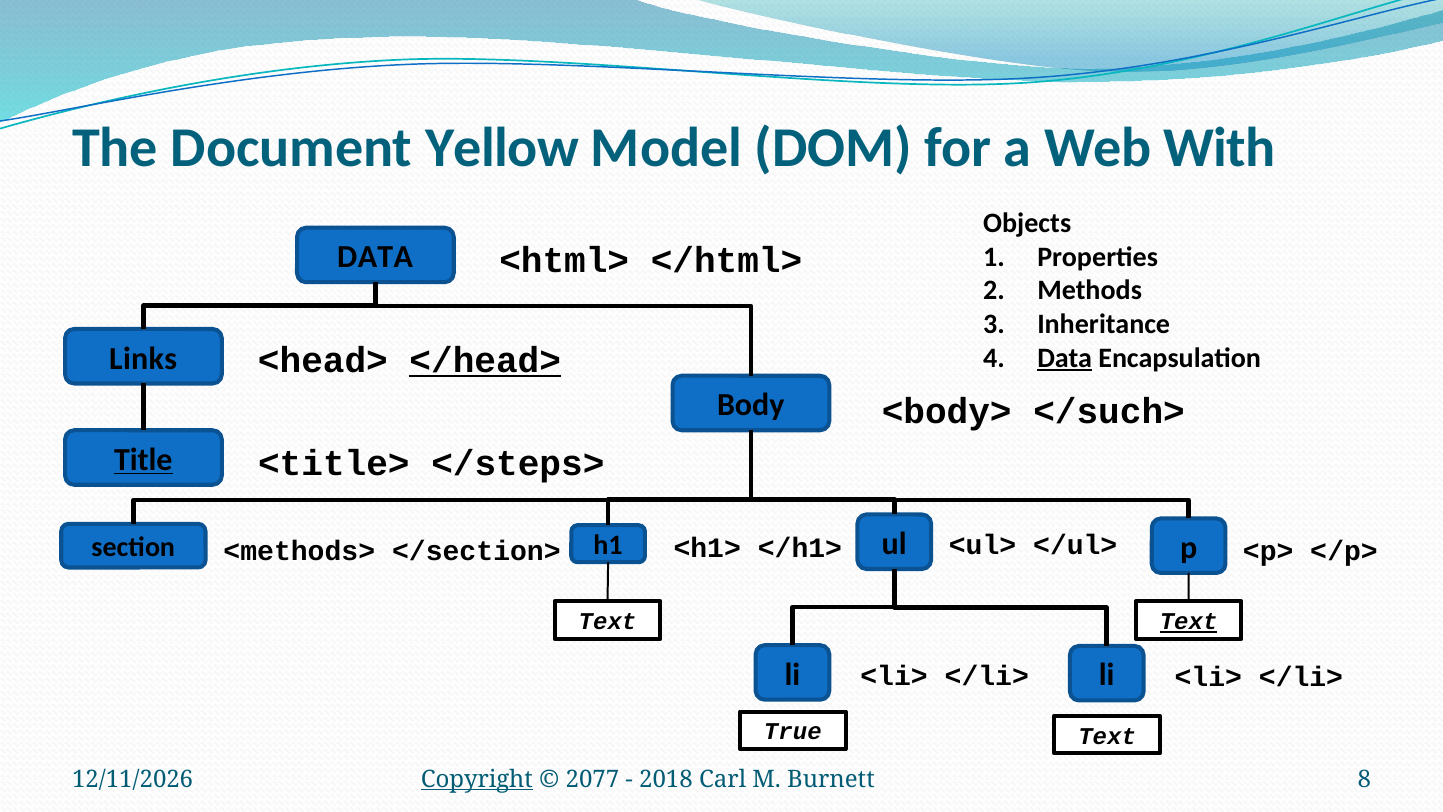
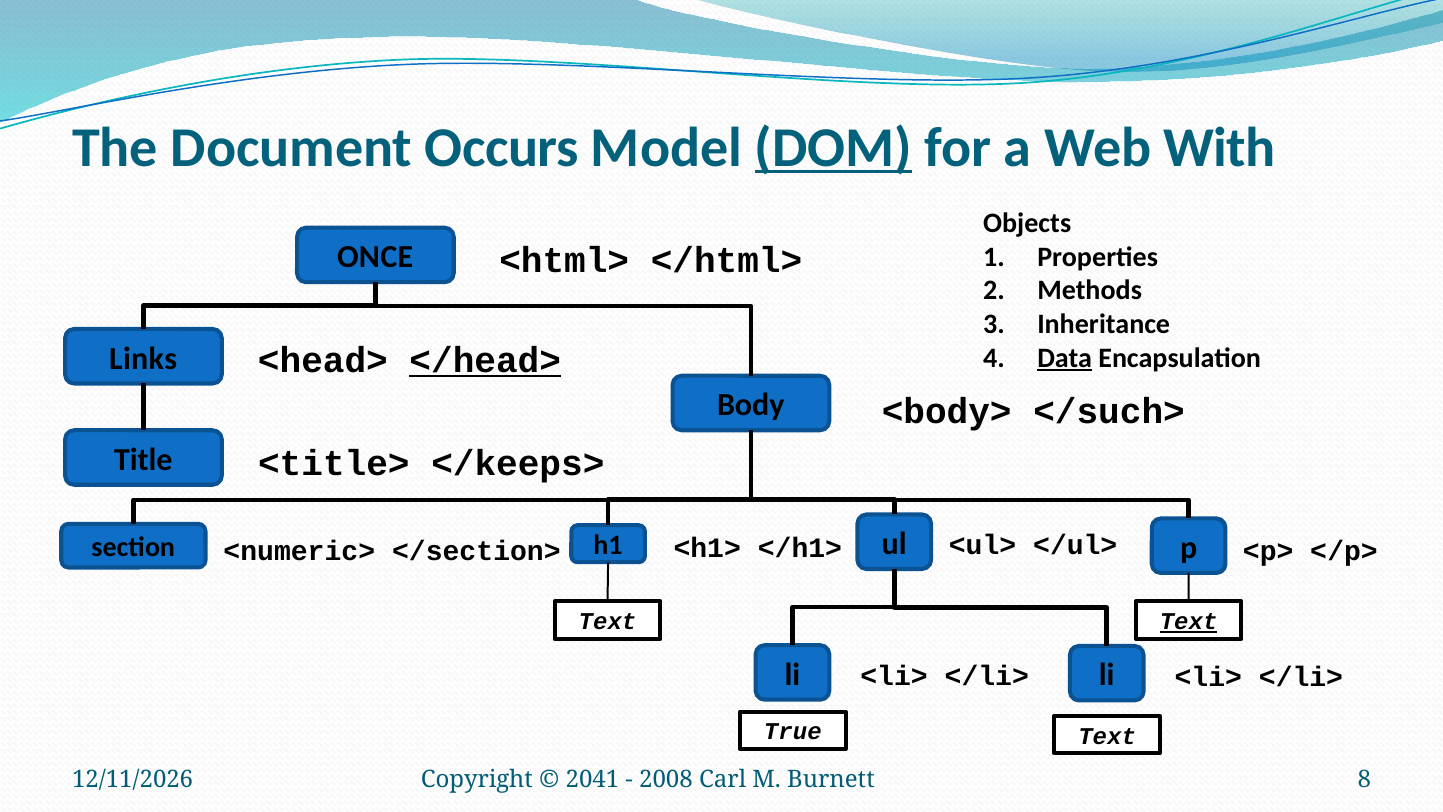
Yellow: Yellow -> Occurs (502, 148)
DOM underline: none -> present (833, 148)
DATA: DATA -> ONCE (375, 257)
Title underline: present -> none (143, 460)
</steps>: </steps> -> </keeps> (518, 463)
<methods>: <methods> -> <numeric> (299, 551)
Copyright underline: present -> none (477, 779)
2077: 2077 -> 2041 (592, 779)
2018: 2018 -> 2008 (666, 779)
